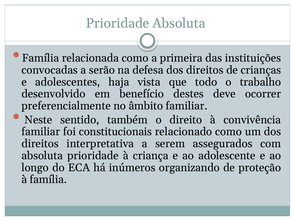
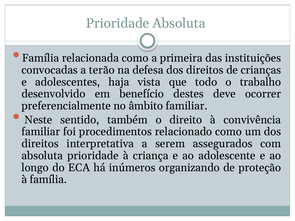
serão: serão -> terão (102, 70)
constitucionais: constitucionais -> procedimentos (115, 132)
